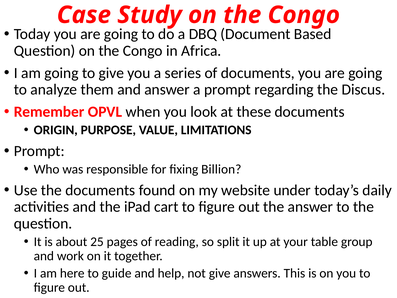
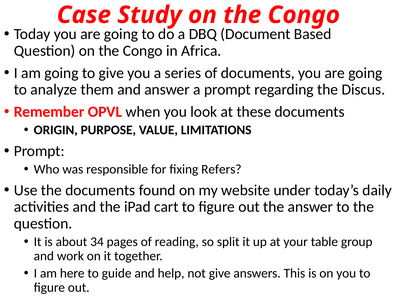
Billion: Billion -> Refers (221, 169)
25: 25 -> 34 (97, 242)
